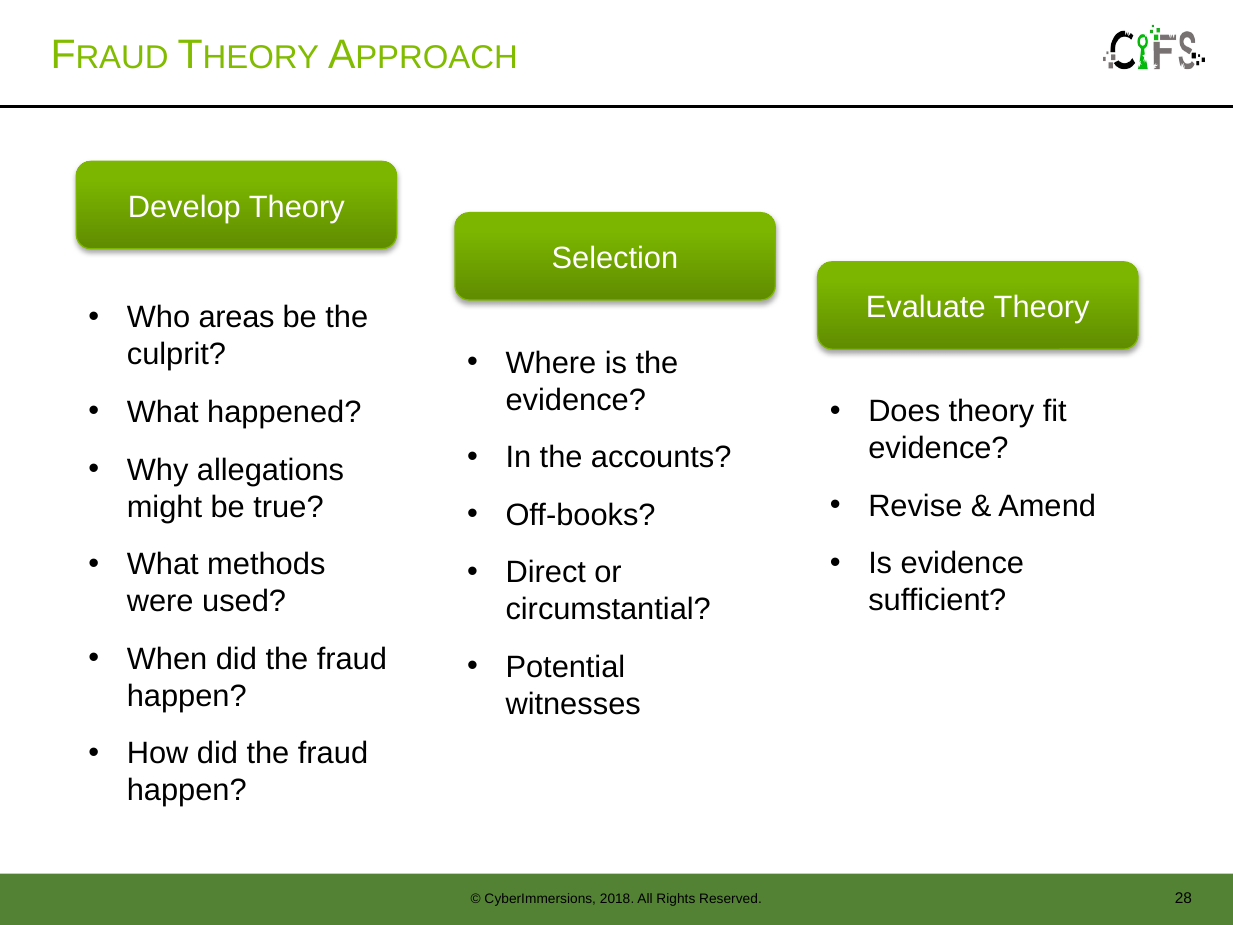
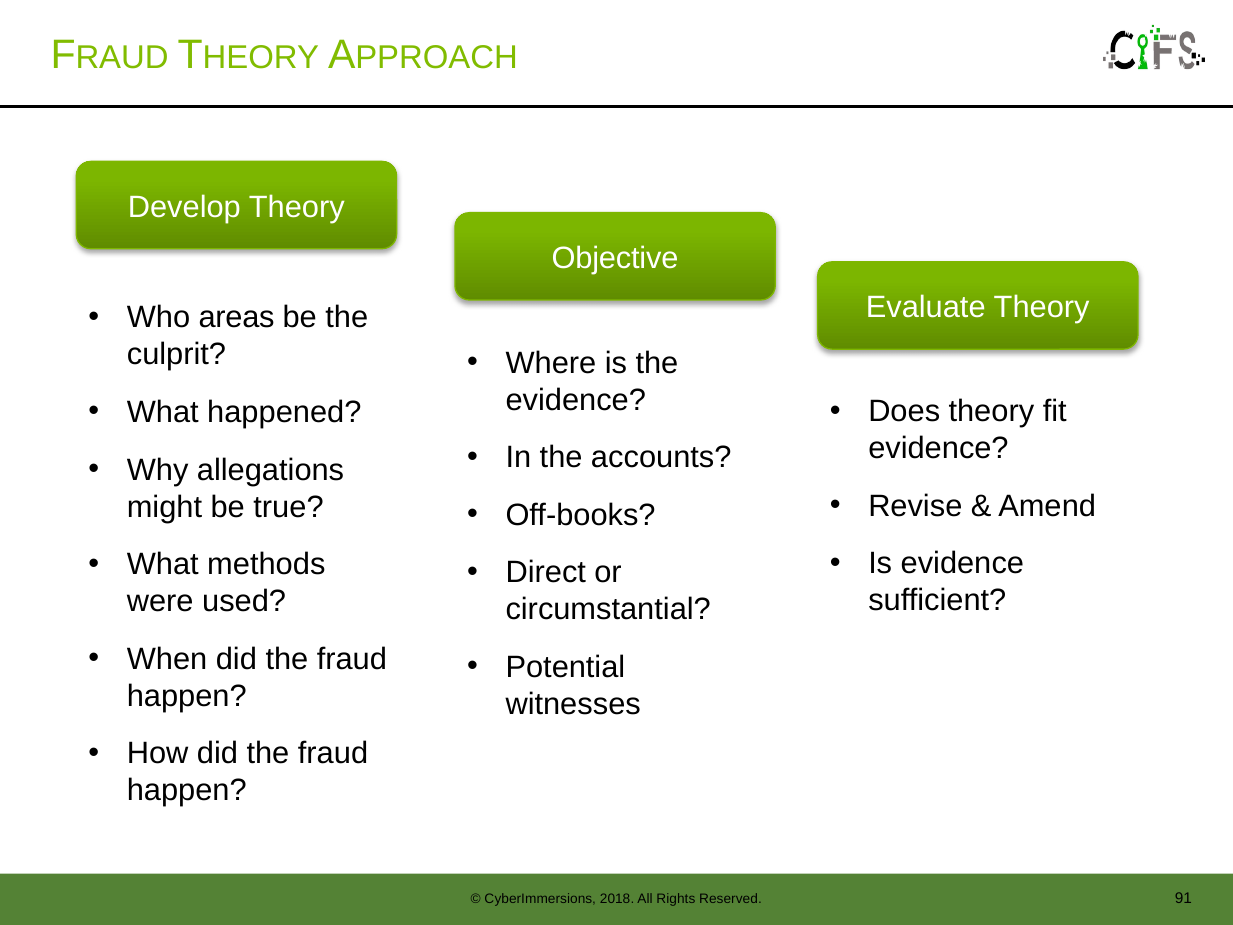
Selection: Selection -> Objective (615, 258)
28: 28 -> 91 (1183, 898)
